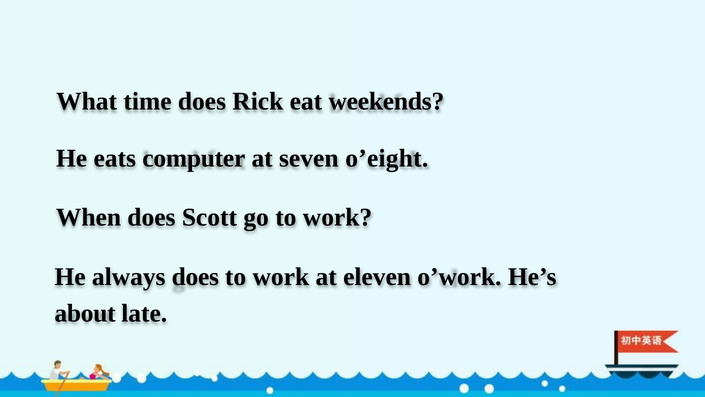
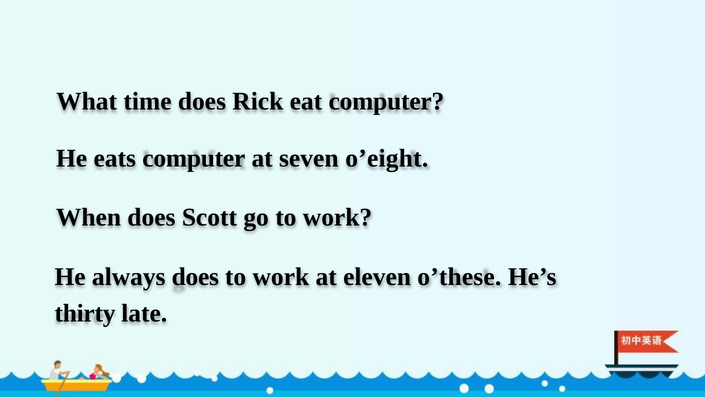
eat weekends: weekends -> computer (386, 101)
o’work: o’work -> o’these (459, 276)
about: about -> thirty (85, 313)
